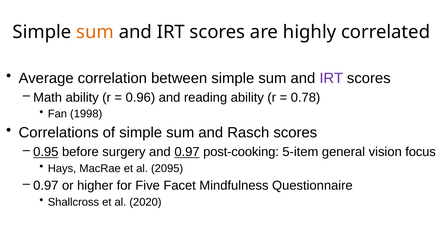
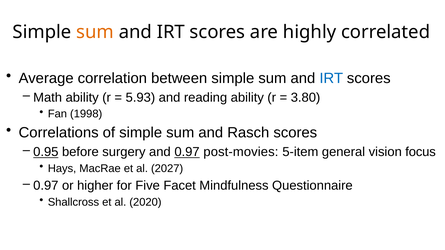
IRT colour: purple -> blue (331, 78)
0.96: 0.96 -> 5.93 (140, 98)
0.78: 0.78 -> 3.80 (306, 98)
post-cooking: post-cooking -> post-movies (241, 152)
2095: 2095 -> 2027 (167, 169)
